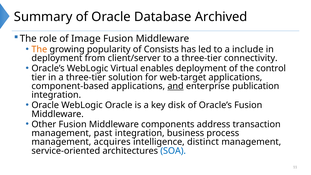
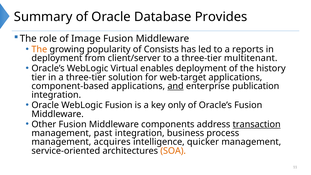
Archived: Archived -> Provides (221, 17)
include: include -> reports (248, 49)
connectivity: connectivity -> multitenant (251, 58)
control: control -> history (271, 68)
WebLogic Oracle: Oracle -> Fusion (119, 105)
disk: disk -> only (177, 105)
transaction underline: none -> present (257, 124)
distinct: distinct -> quicker (203, 142)
SOA colour: blue -> orange (173, 151)
